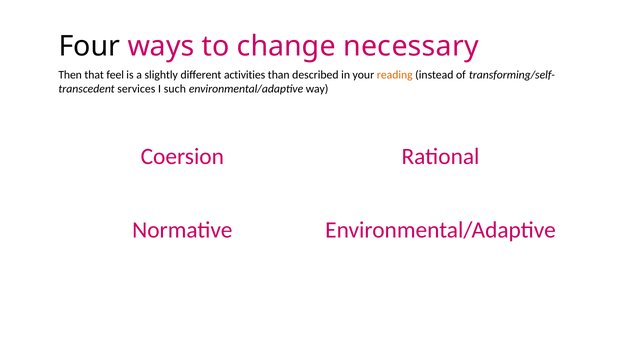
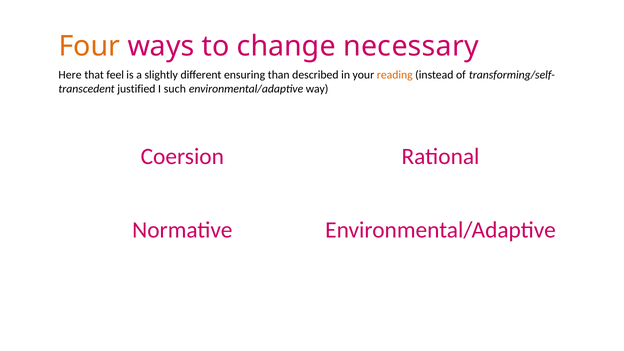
Four colour: black -> orange (89, 46)
Then: Then -> Here (70, 75)
activities: activities -> ensuring (245, 75)
services: services -> justified (136, 89)
